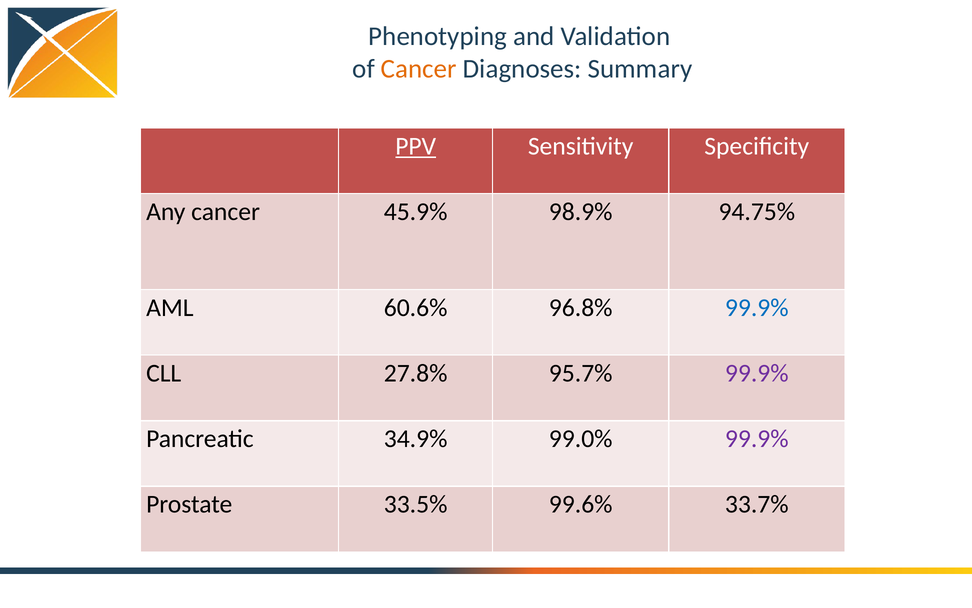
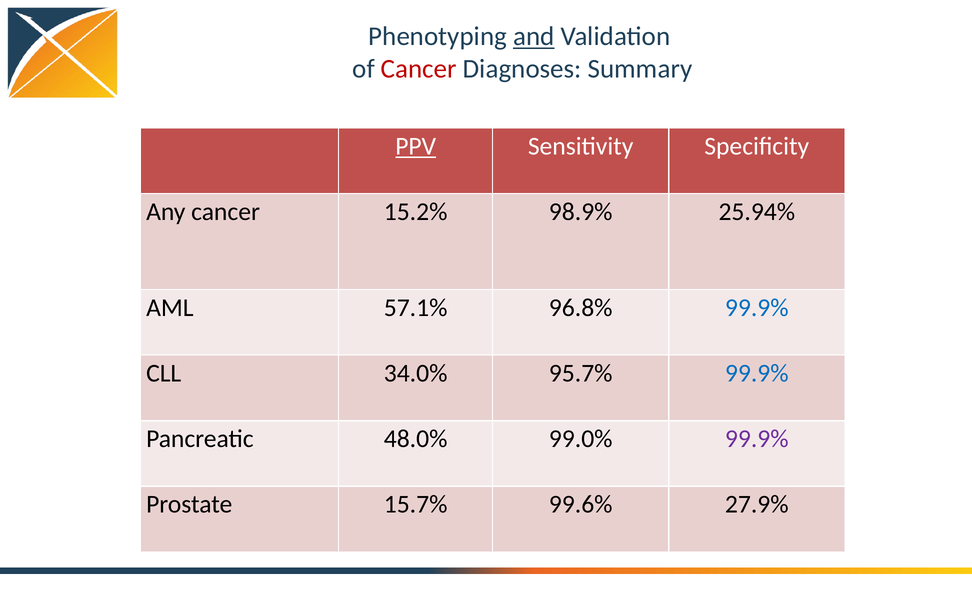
and underline: none -> present (534, 36)
Cancer colour: orange -> red (419, 69)
45.9%: 45.9% -> 15.2% (416, 212)
94.75%: 94.75% -> 25.94% (757, 212)
60.6%: 60.6% -> 57.1% (416, 307)
27.8%: 27.8% -> 34.0% (416, 373)
99.9% colour: purple -> blue (757, 373)
34.9%: 34.9% -> 48.0% (416, 439)
33.5%: 33.5% -> 15.7% (416, 504)
33.7%: 33.7% -> 27.9% (757, 504)
